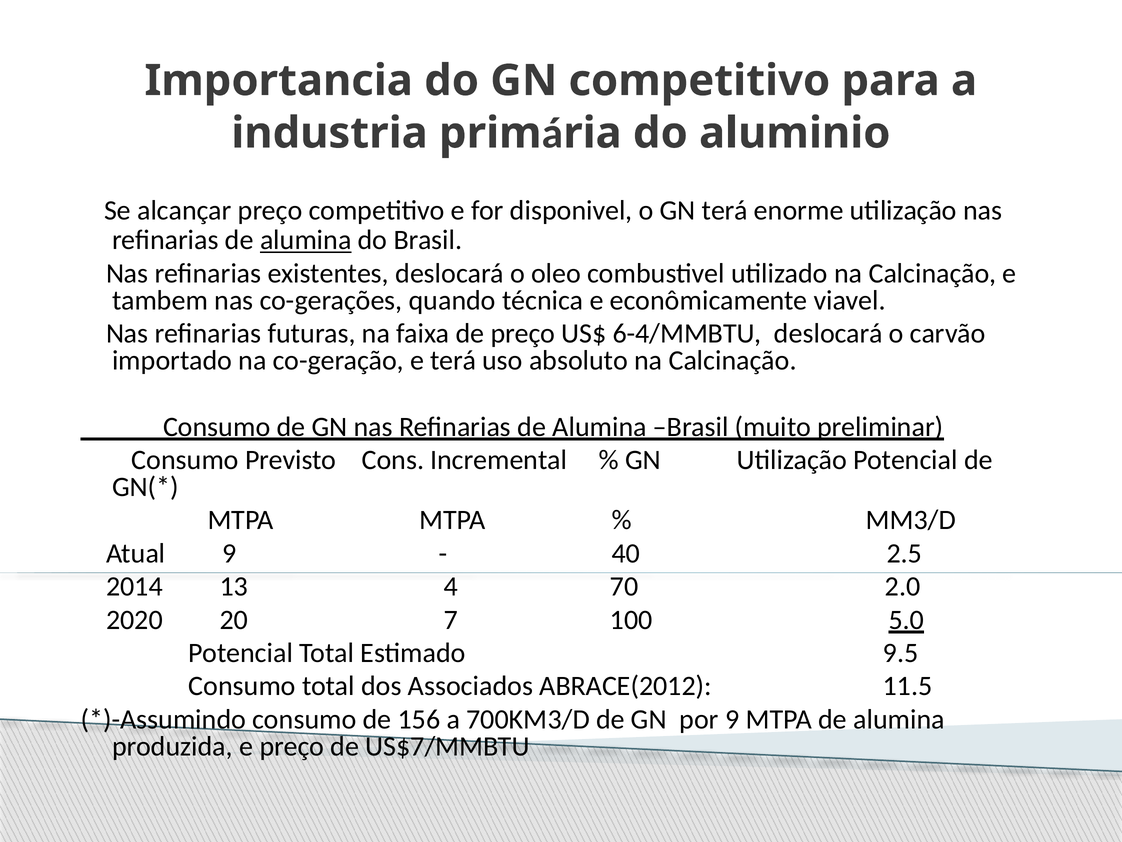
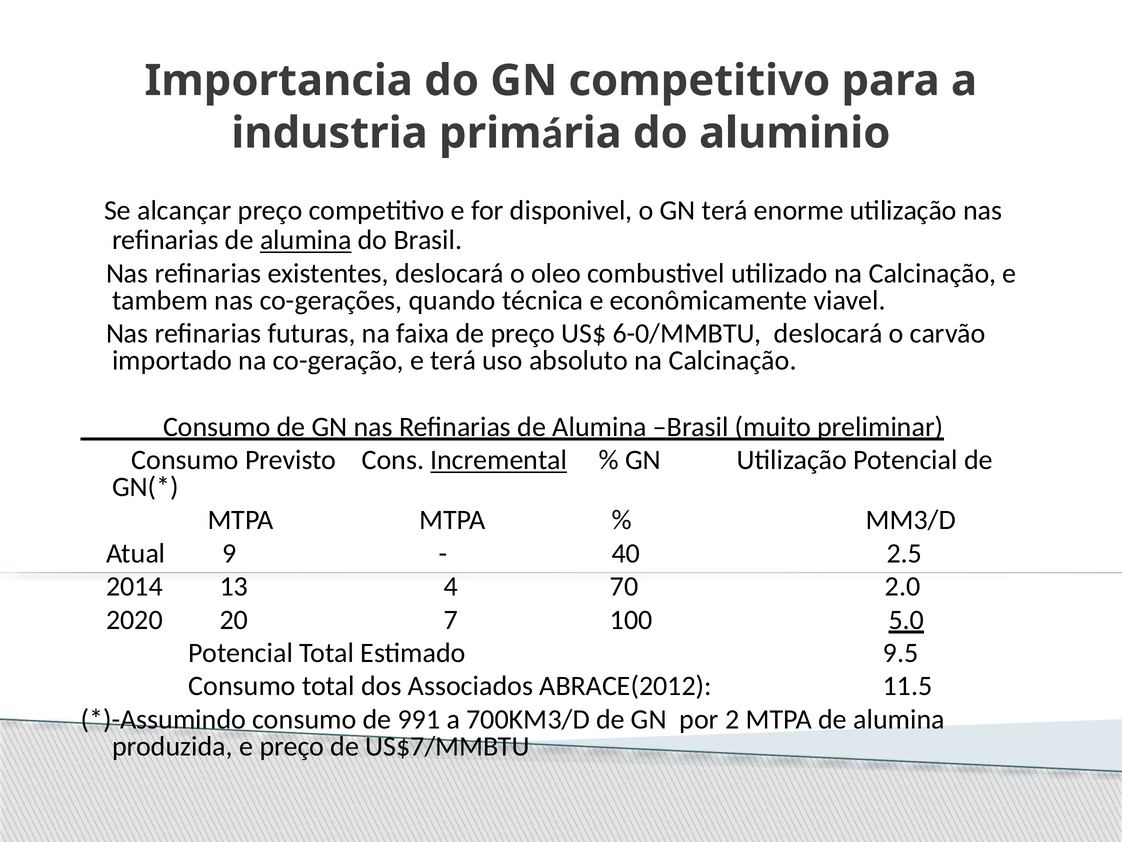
6-4/MMBTU: 6-4/MMBTU -> 6-0/MMBTU (687, 333)
Incremental underline: none -> present (499, 460)
156: 156 -> 991 (419, 719)
por 9: 9 -> 2 (732, 719)
